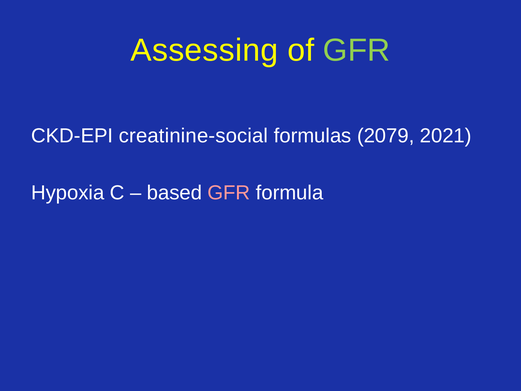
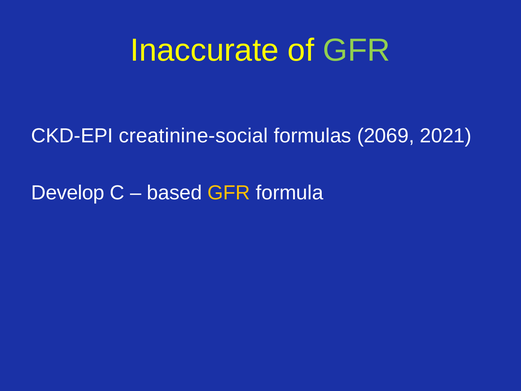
Assessing: Assessing -> Inaccurate (205, 50)
2079: 2079 -> 2069 (386, 136)
Hypoxia: Hypoxia -> Develop (68, 193)
GFR colour: pink -> yellow (229, 193)
